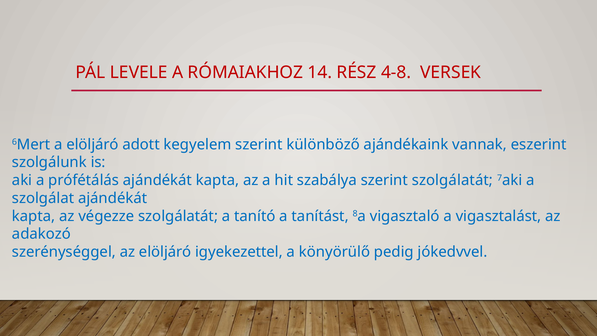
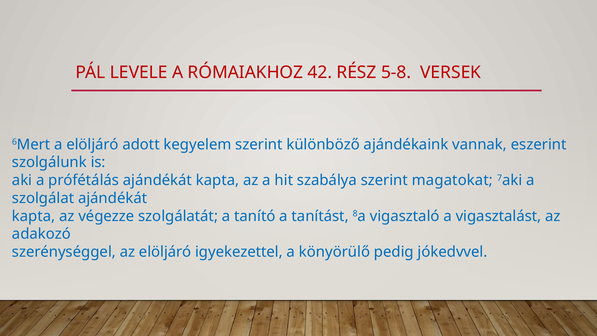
14: 14 -> 42 (320, 72)
4-8: 4-8 -> 5-8 (396, 72)
szerint szolgálatát: szolgálatát -> magatokat (452, 180)
